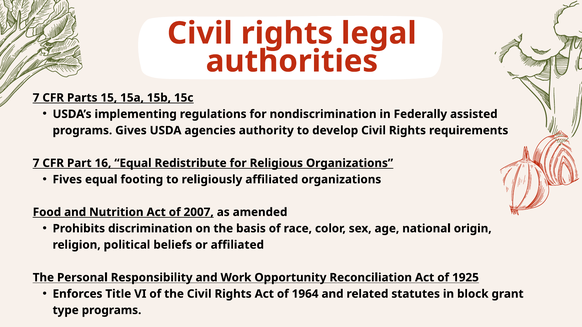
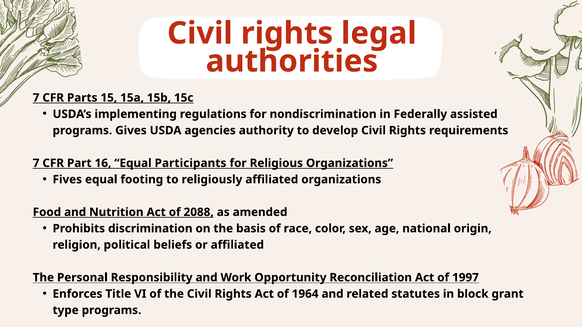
Redistribute: Redistribute -> Participants (191, 163)
2007: 2007 -> 2088 (199, 212)
1925: 1925 -> 1997 (465, 278)
